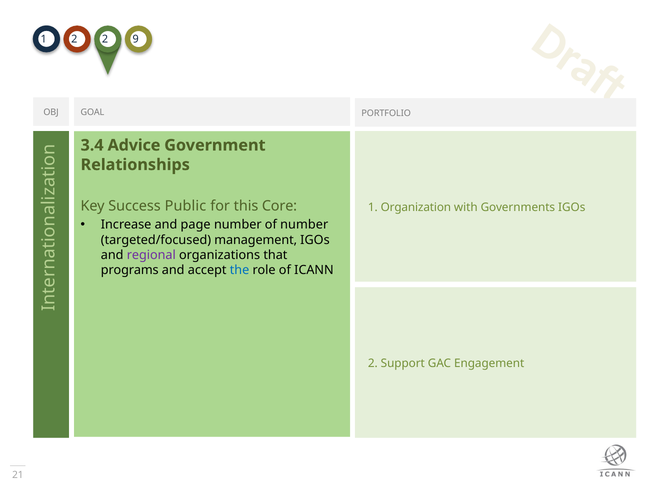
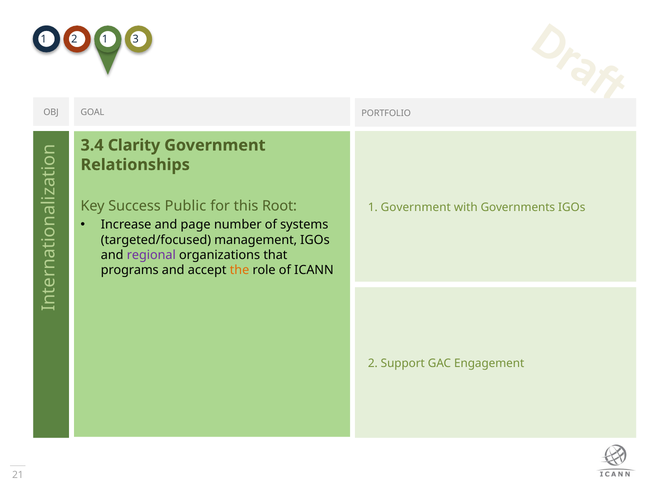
1 2: 2 -> 1 (105, 39)
9: 9 -> 3 (136, 39)
Advice: Advice -> Clarity (134, 145)
Core: Core -> Root (279, 206)
1 Organization: Organization -> Government (416, 207)
of number: number -> systems (304, 225)
the colour: blue -> orange (240, 270)
